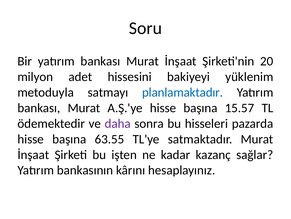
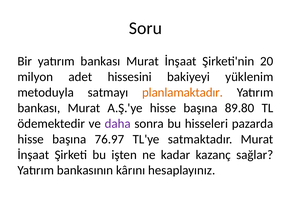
planlamaktadır colour: blue -> orange (183, 92)
15.57: 15.57 -> 89.80 (240, 108)
63.55: 63.55 -> 76.97 (109, 139)
